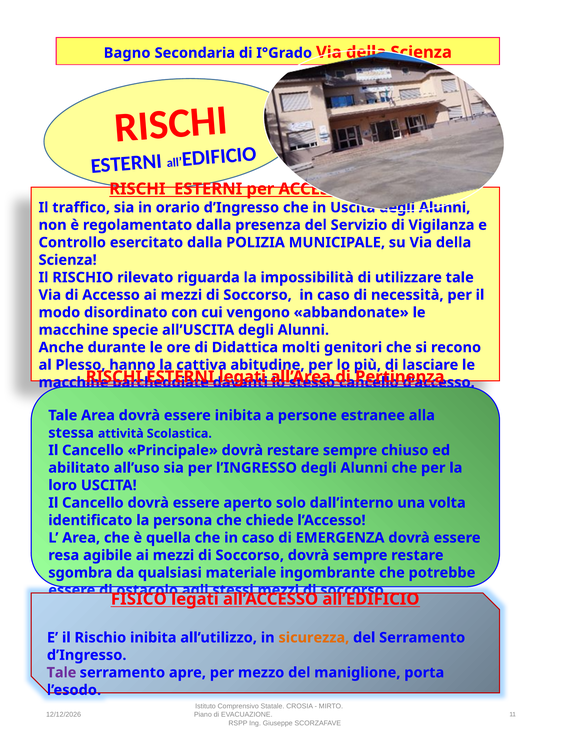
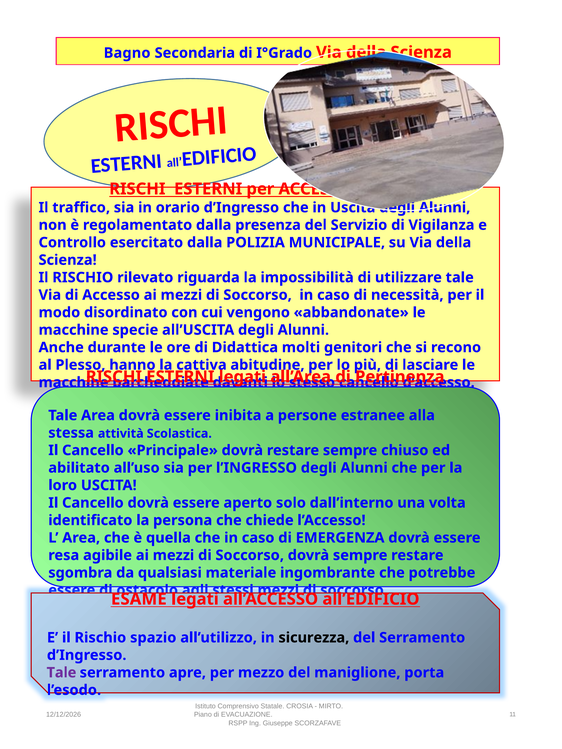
FISICO: FISICO -> ESAME (139, 599)
Rischio inibita: inibita -> spazio (153, 638)
sicurezza colour: orange -> black (314, 638)
